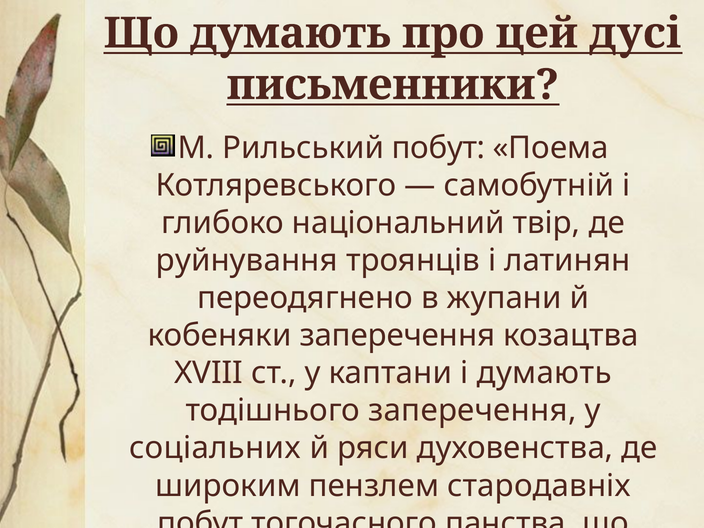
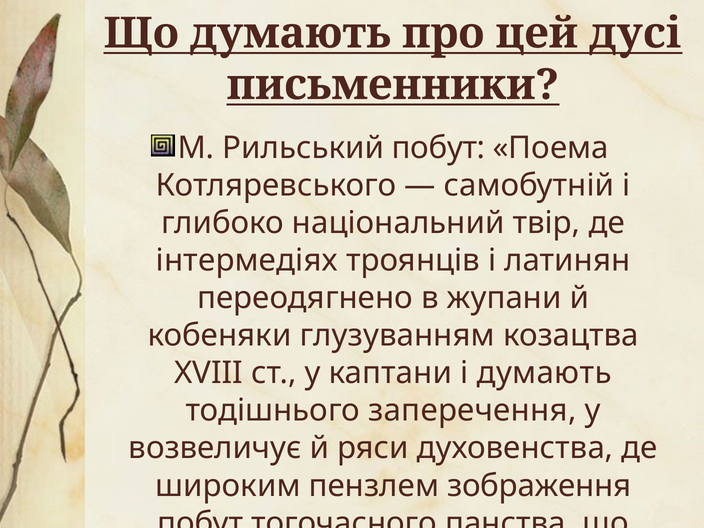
руйнування: руйнування -> інтермедіях (247, 260)
кобеняки заперечення: заперечення -> глузуванням (397, 335)
соціальних: соціальних -> возвеличує (215, 448)
стародавніх: стародавніх -> зображення (539, 486)
